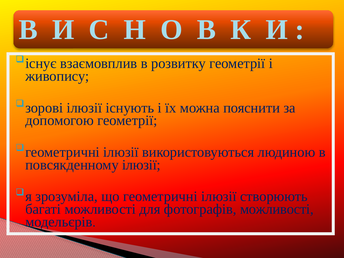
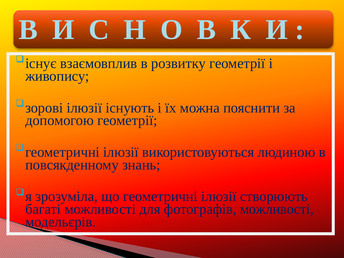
повсякденному ілюзії: ілюзії -> знань (141, 165)
